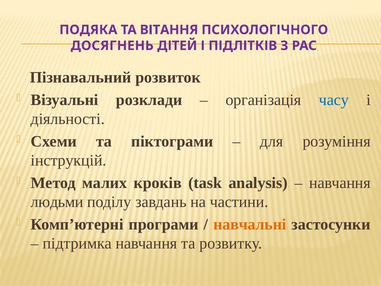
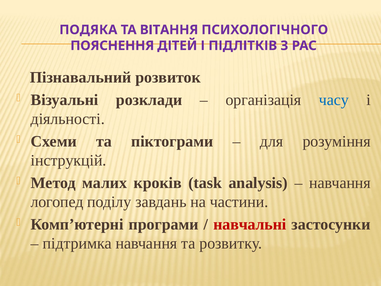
ДОСЯГНЕНЬ: ДОСЯГНЕНЬ -> ПОЯСНЕННЯ (112, 46)
людьми: людьми -> логопед (57, 202)
навчальні colour: orange -> red (250, 224)
